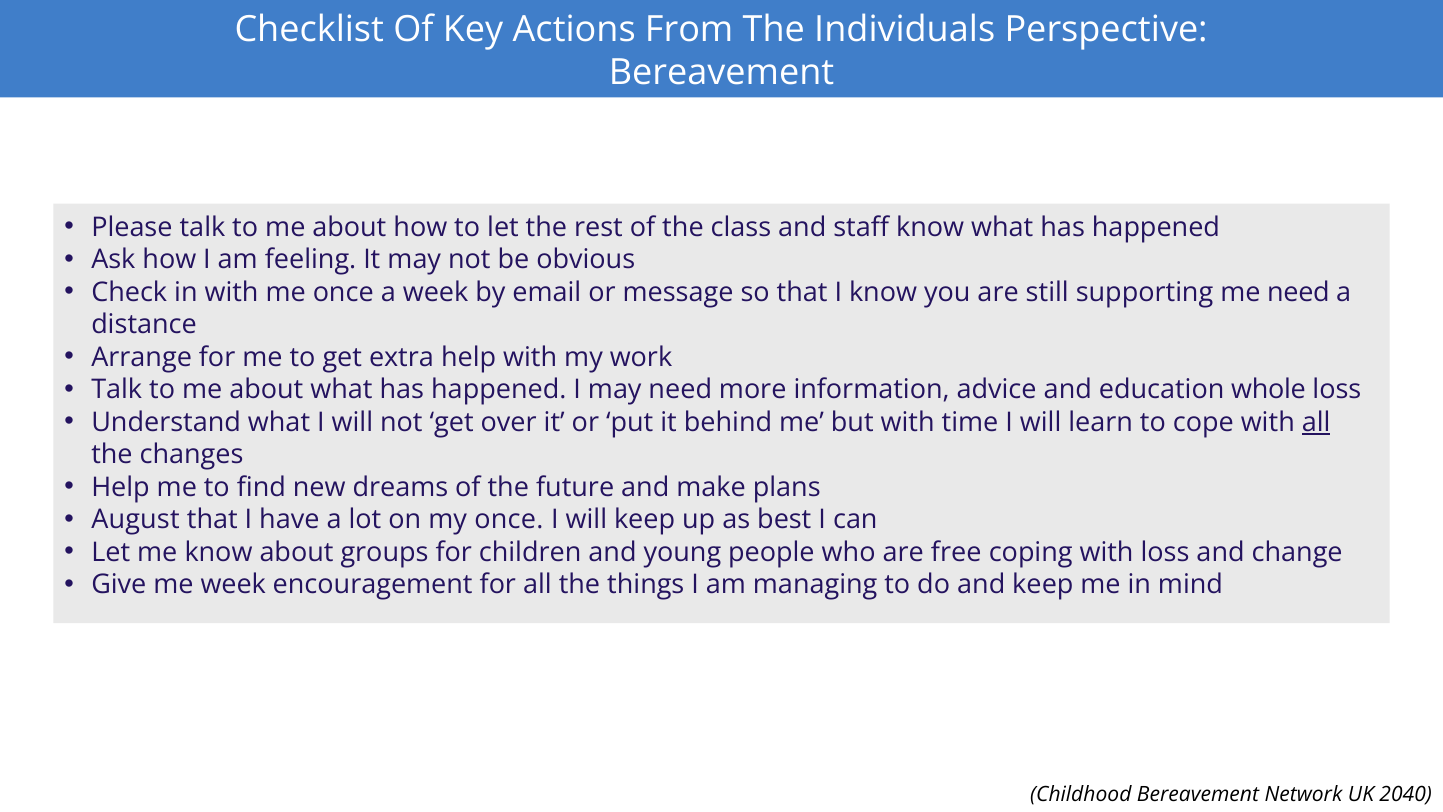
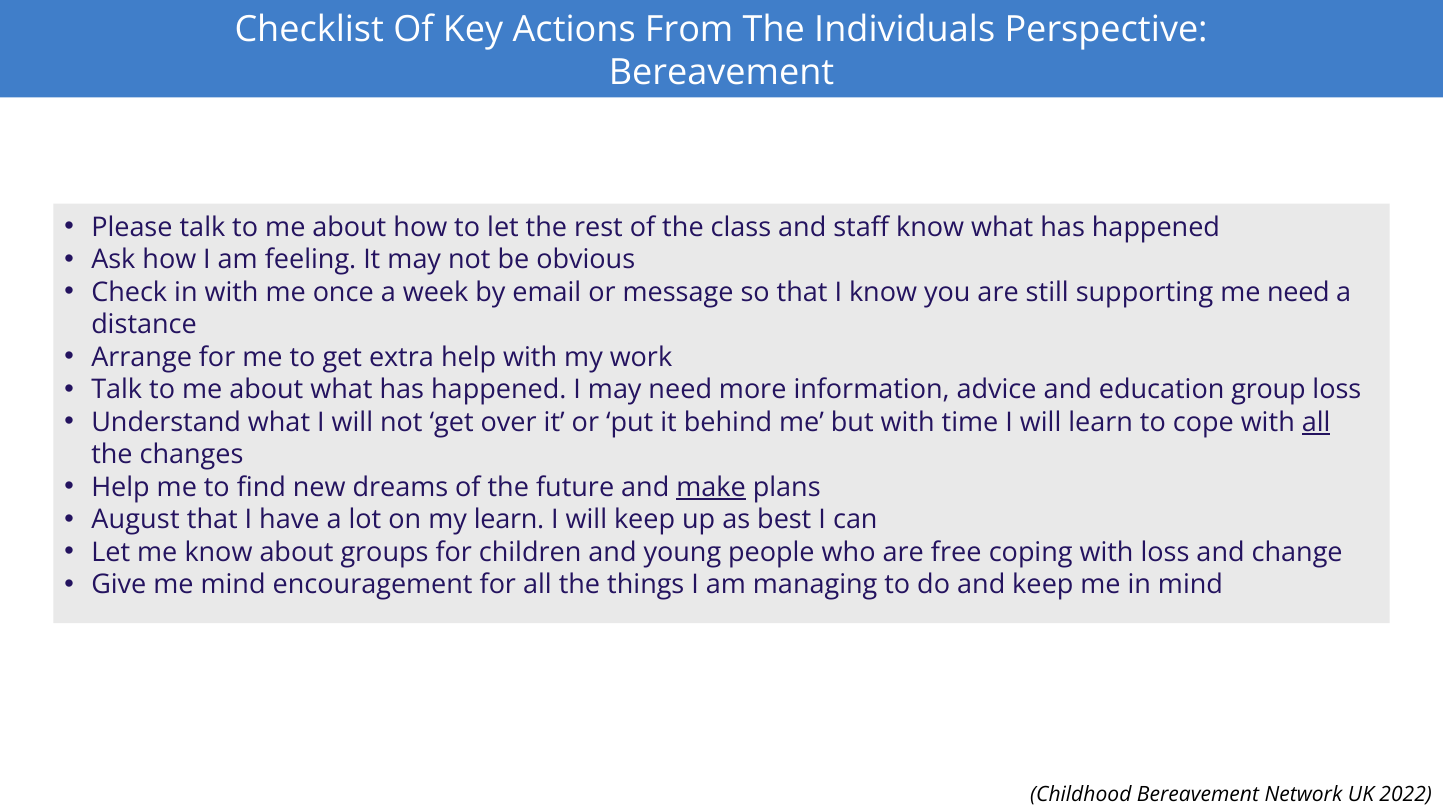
whole: whole -> group (1269, 390)
make underline: none -> present (711, 487)
my once: once -> learn (509, 519)
me week: week -> mind (233, 584)
2040: 2040 -> 2022 (1406, 795)
